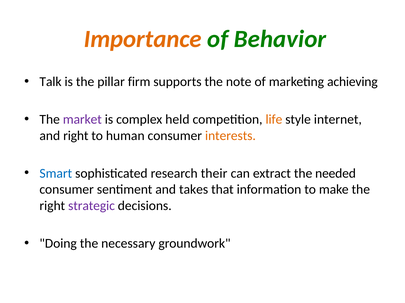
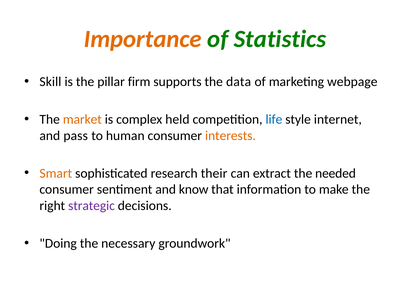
Behavior: Behavior -> Statistics (280, 39)
Talk: Talk -> Skill (50, 82)
note: note -> data (239, 82)
achieving: achieving -> webpage (352, 82)
market colour: purple -> orange (82, 120)
life colour: orange -> blue (274, 120)
and right: right -> pass (76, 136)
Smart colour: blue -> orange (56, 174)
takes: takes -> know (194, 190)
